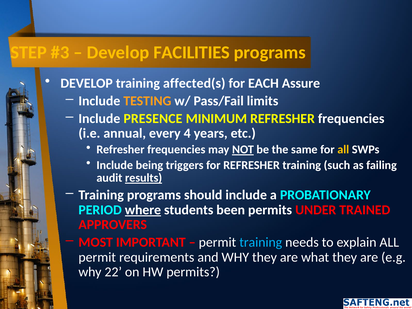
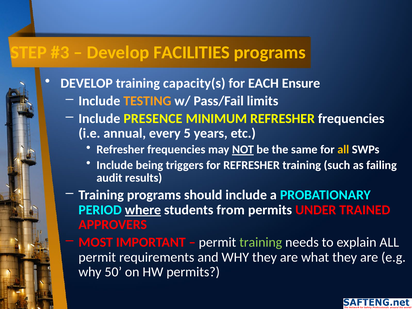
affected(s: affected(s -> capacity(s (194, 83)
Assure: Assure -> Ensure (301, 83)
4: 4 -> 5 (187, 133)
results underline: present -> none (144, 178)
been: been -> from (231, 210)
training colour: light blue -> light green (261, 242)
22: 22 -> 50 (113, 272)
